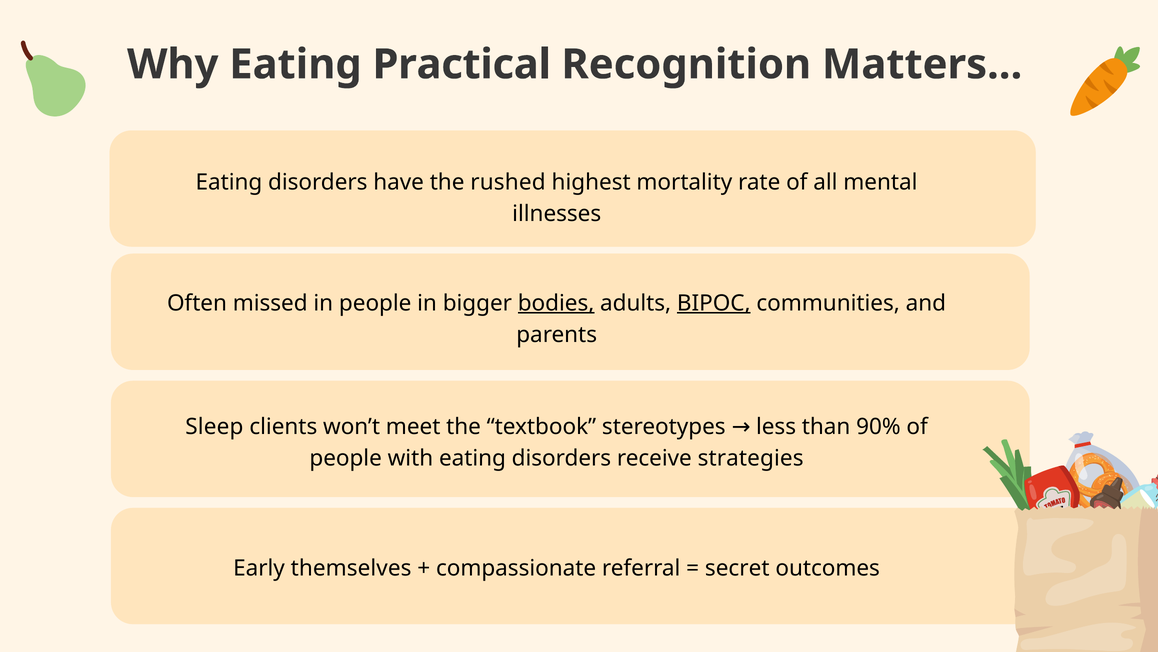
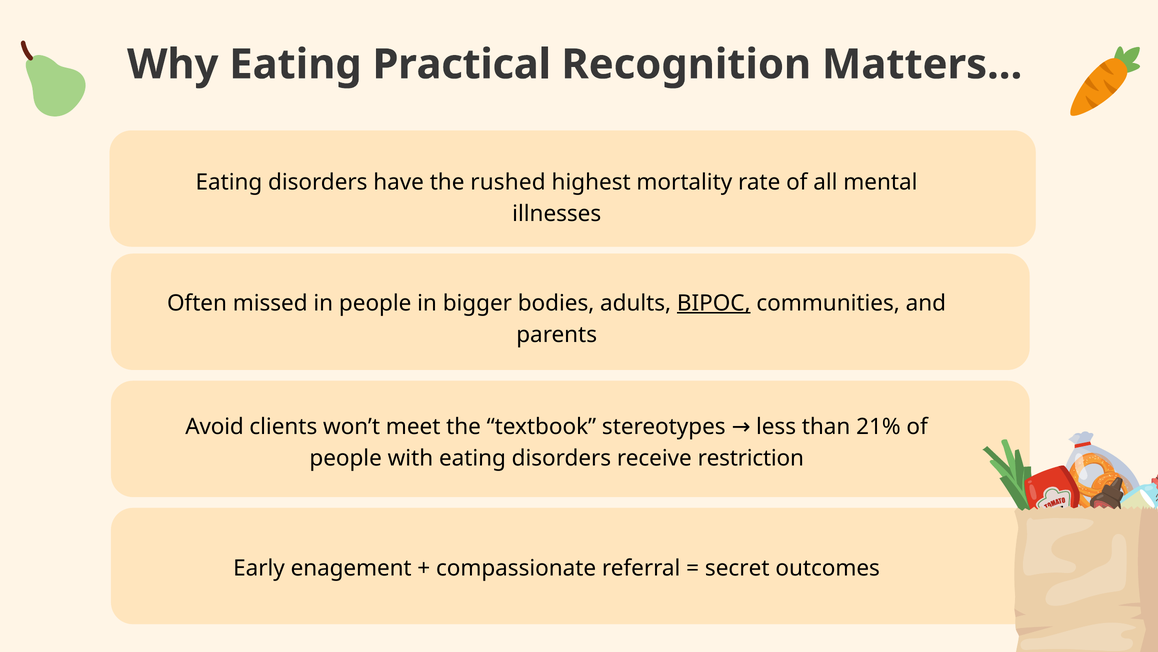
bodies underline: present -> none (556, 303)
Sleep: Sleep -> Avoid (215, 427)
90%: 90% -> 21% (878, 427)
strategies: strategies -> restriction (751, 458)
themselves: themselves -> enagement (351, 568)
